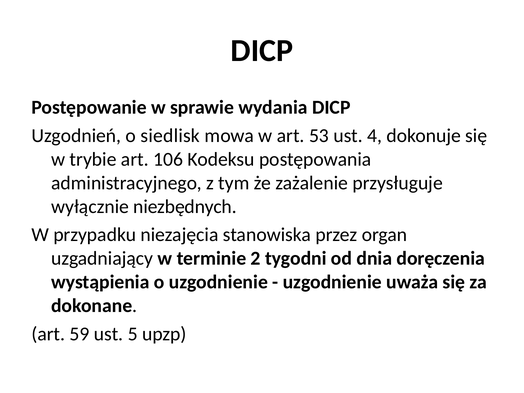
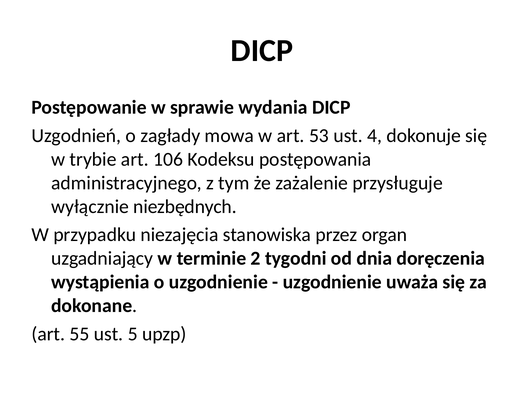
siedlisk: siedlisk -> zagłady (170, 136)
59: 59 -> 55 (80, 334)
